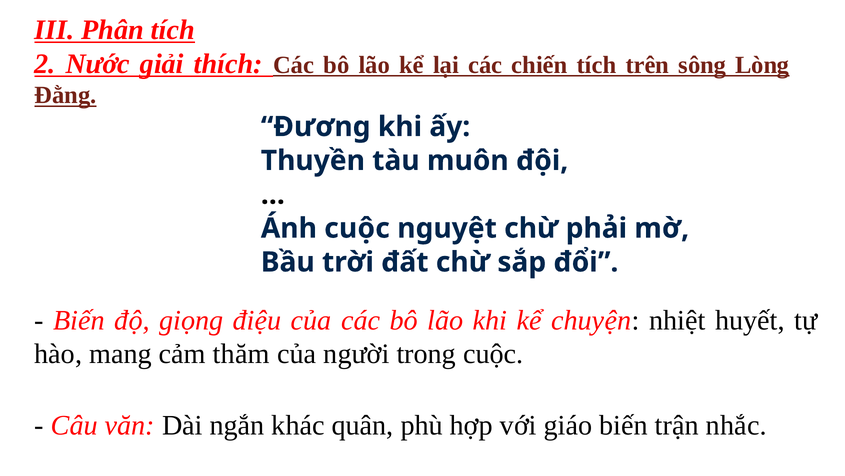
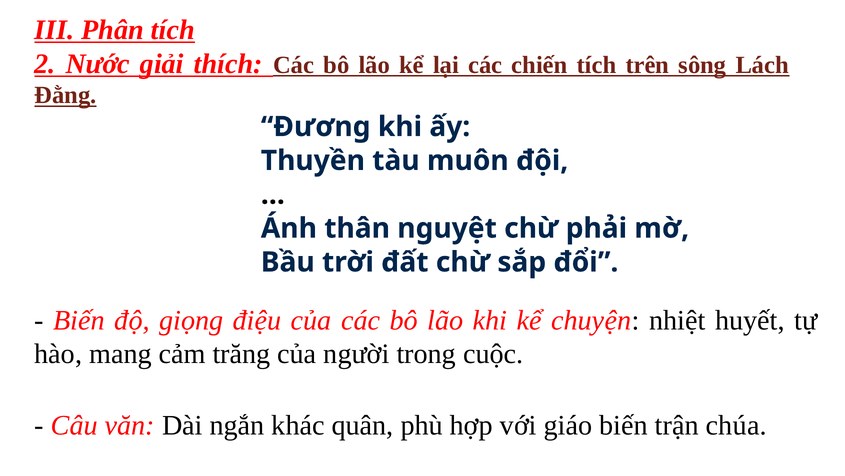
Lòng: Lòng -> Lách (762, 65)
Ánh cuộc: cuộc -> thân (357, 228)
thăm: thăm -> trăng (241, 354)
nhắc: nhắc -> chúa (736, 425)
